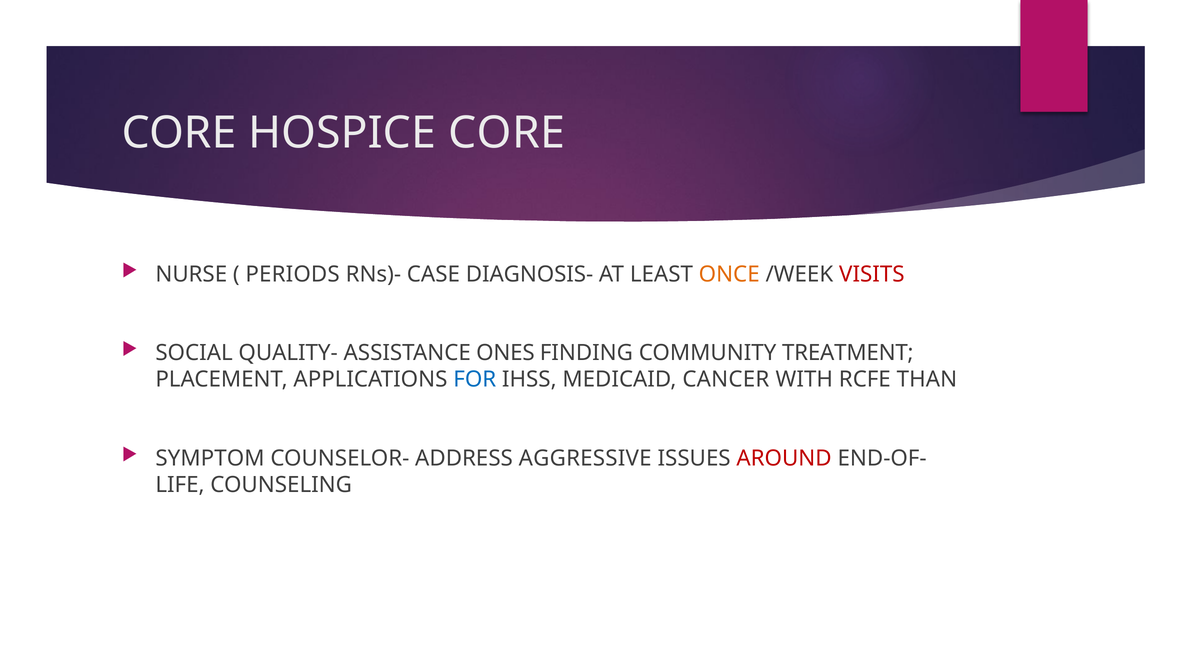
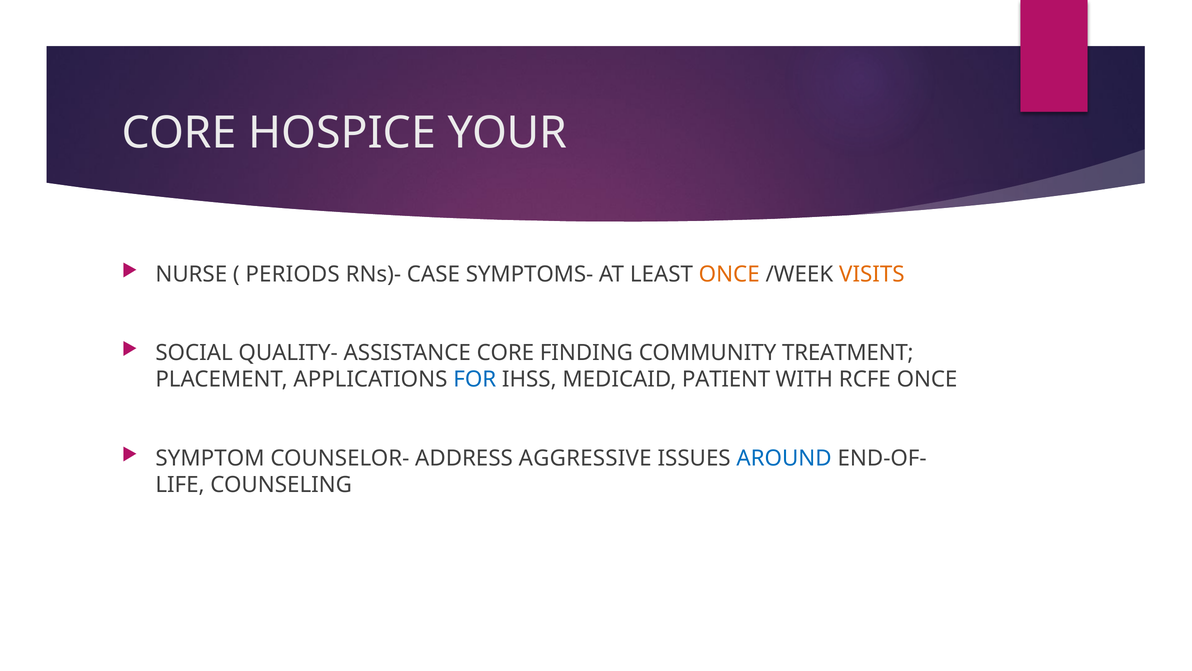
HOSPICE CORE: CORE -> YOUR (507, 133)
DIAGNOSIS-: DIAGNOSIS- -> SYMPTOMS- (530, 274)
VISITS colour: red -> orange (872, 274)
ASSISTANCE ONES: ONES -> CORE (505, 352)
CANCER: CANCER -> PATIENT (726, 379)
RCFE THAN: THAN -> ONCE (927, 379)
AROUND colour: red -> blue (784, 458)
